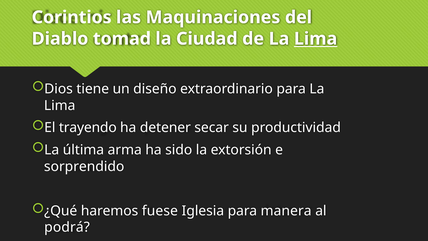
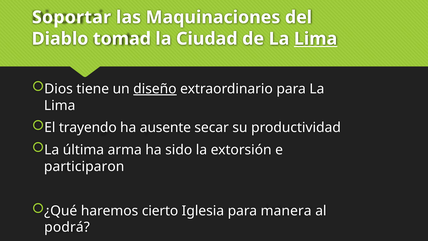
Corintios: Corintios -> Soportar (71, 17)
diseño underline: none -> present (155, 89)
detener: detener -> ausente (165, 128)
sorprendido: sorprendido -> participaron (84, 166)
fuese: fuese -> cierto (160, 211)
